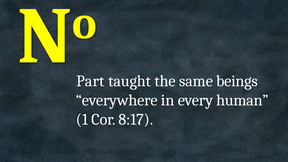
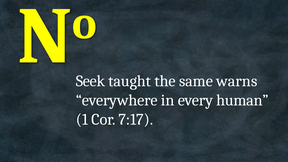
Part: Part -> Seek (90, 81)
beings: beings -> warns (237, 81)
8:17: 8:17 -> 7:17 (136, 119)
